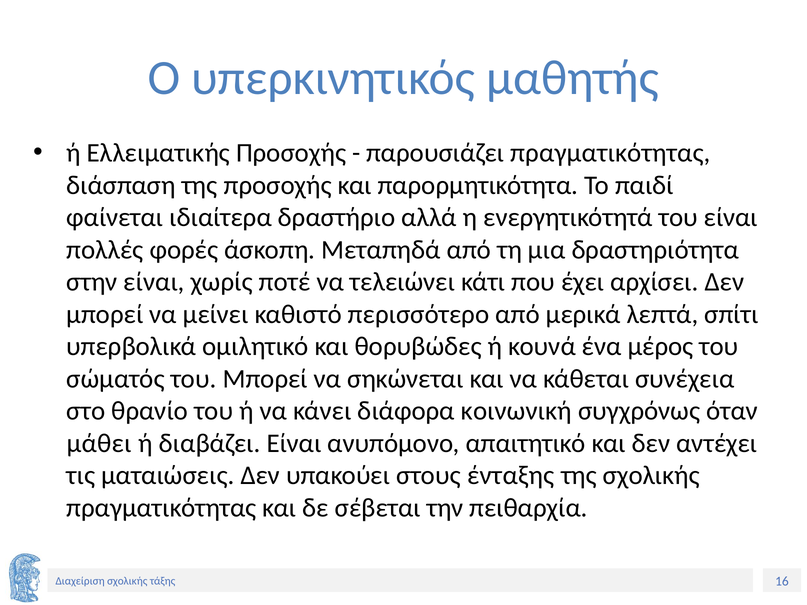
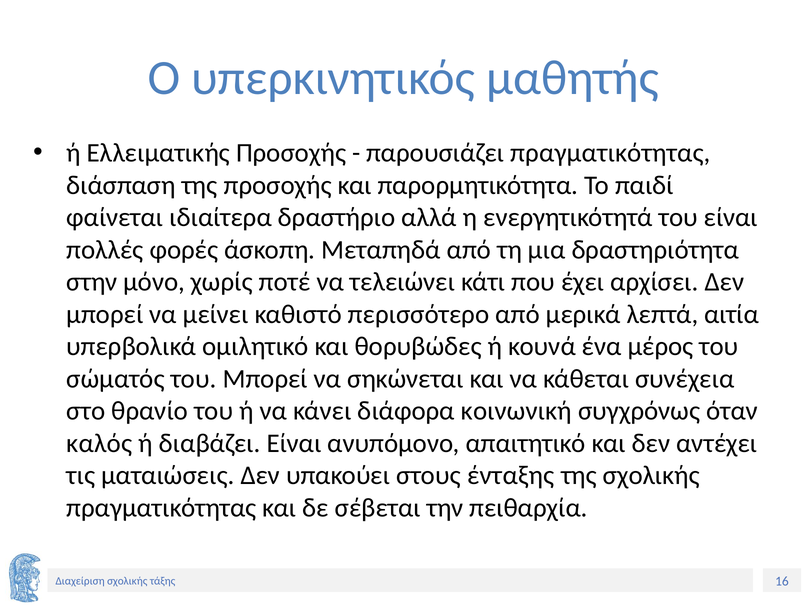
στην είναι: είναι -> μόνο (154, 282)
σπίτι: σπίτι -> αιτία (732, 314)
μάθει: μάθει -> καλός (99, 444)
